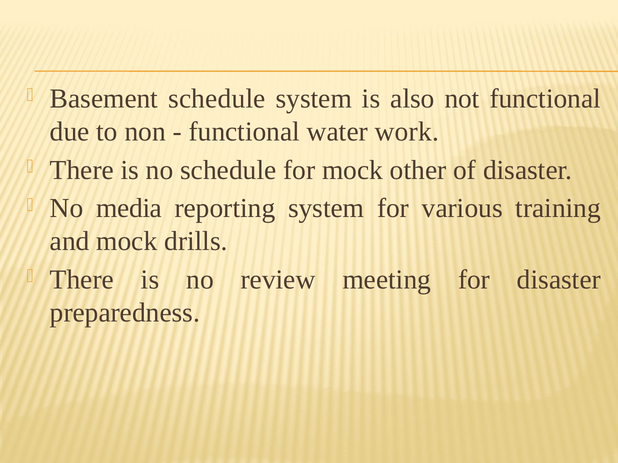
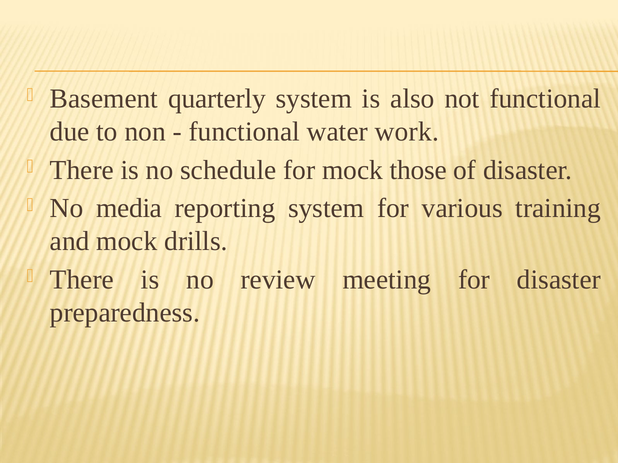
Basement schedule: schedule -> quarterly (217, 99)
other: other -> those (418, 170)
